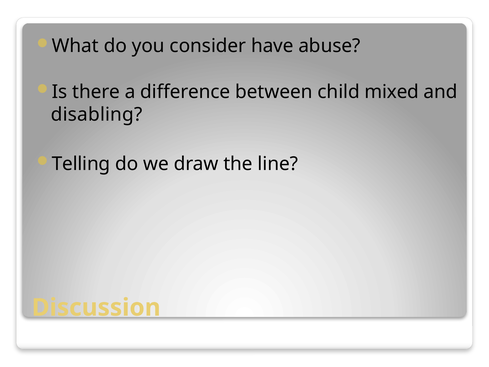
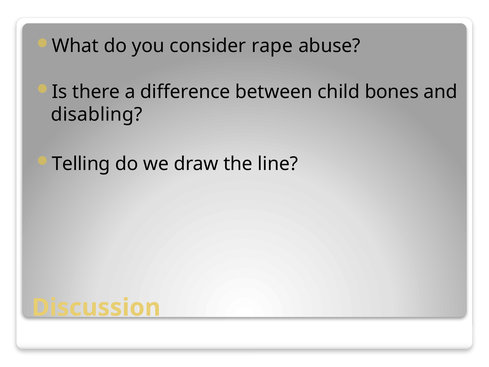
have: have -> rape (272, 46)
mixed: mixed -> bones (392, 92)
